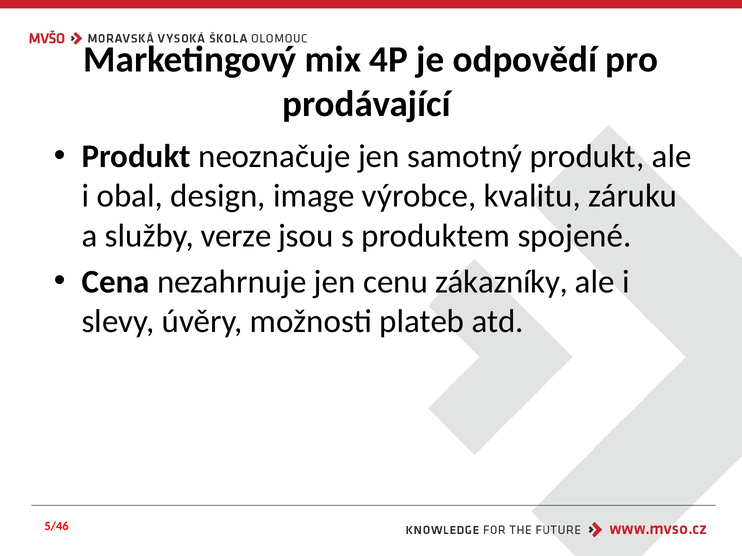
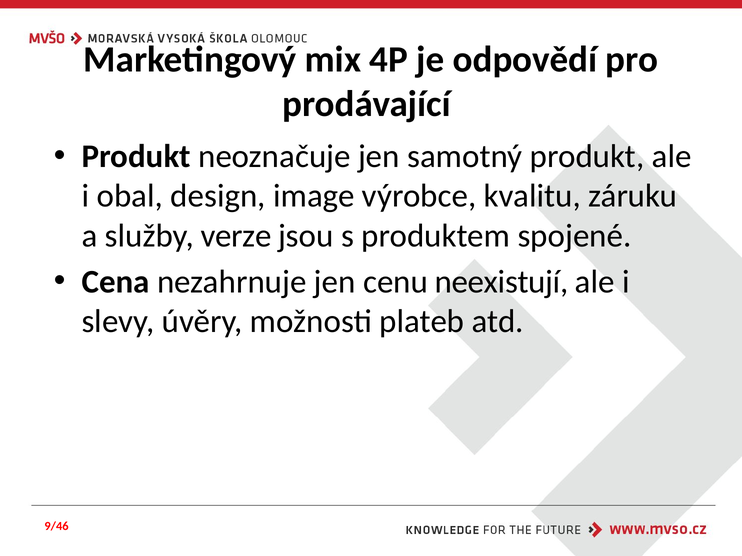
zákazníky: zákazníky -> neexistují (502, 282)
5/46: 5/46 -> 9/46 (57, 526)
